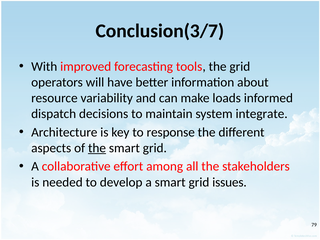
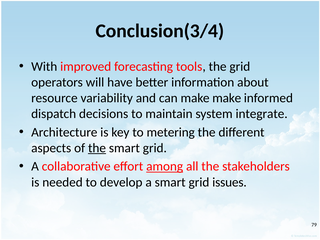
Conclusion(3/7: Conclusion(3/7 -> Conclusion(3/4 (160, 31)
make loads: loads -> make (227, 98)
response: response -> metering (171, 132)
among underline: none -> present (165, 166)
